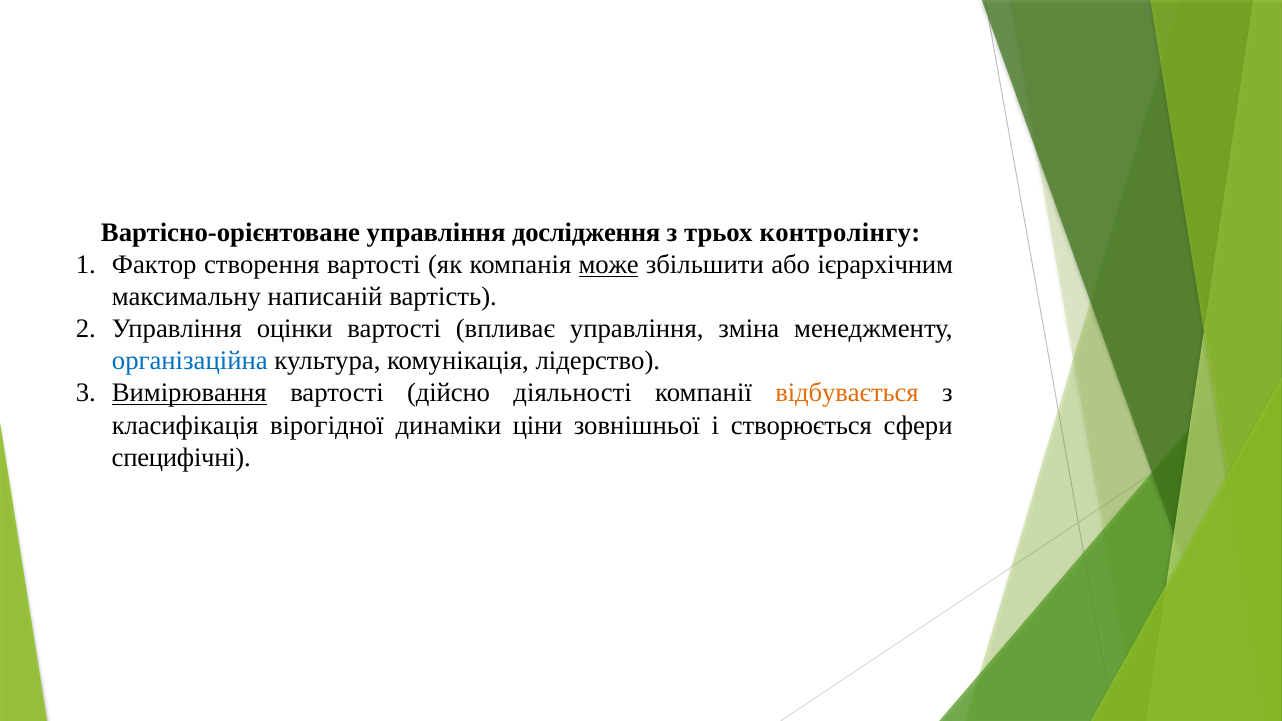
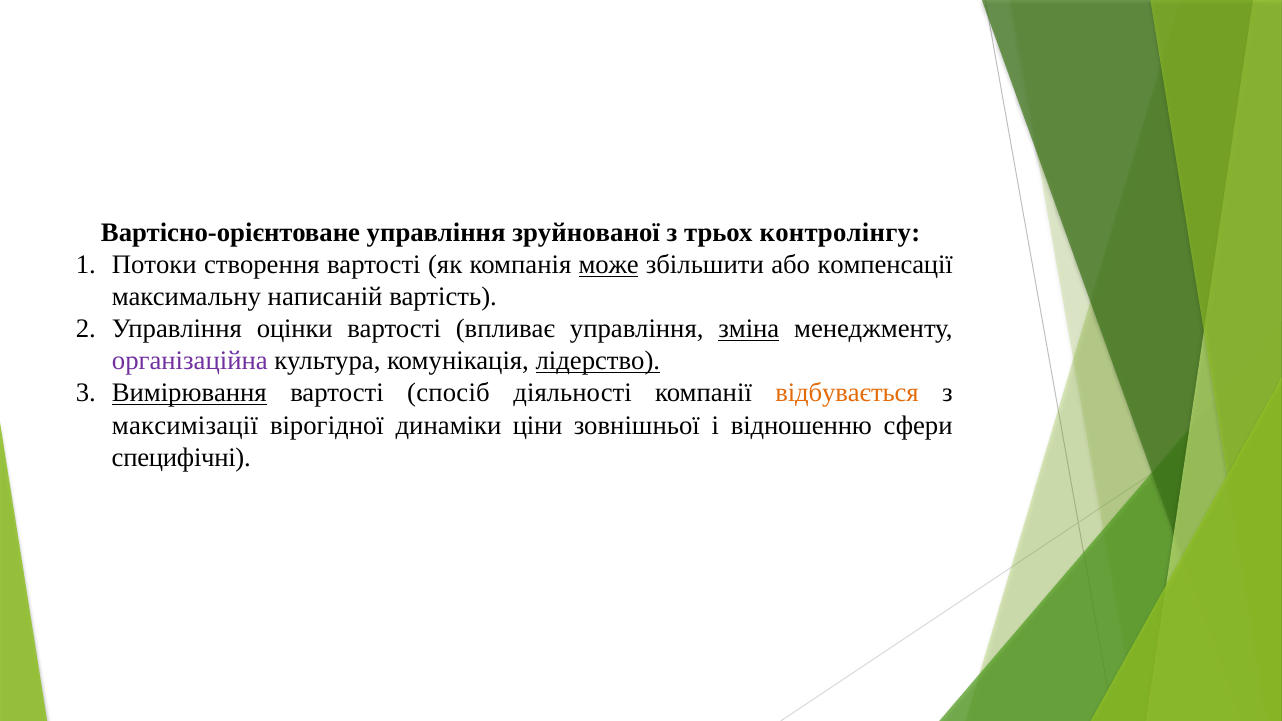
дослідження: дослідження -> зруйнованої (586, 233)
Фактор: Фактор -> Потоки (154, 265)
ієрархічним: ієрархічним -> компенсації (885, 265)
зміна underline: none -> present (749, 329)
організаційна colour: blue -> purple (190, 361)
лідерство underline: none -> present (598, 361)
дійсно: дійсно -> спосіб (448, 393)
класифікація: класифікація -> максимізації (185, 425)
створюється: створюється -> відношенню (801, 425)
